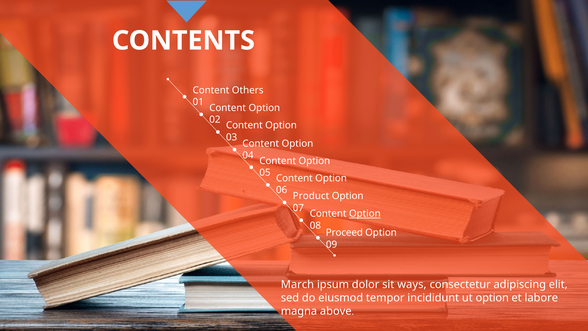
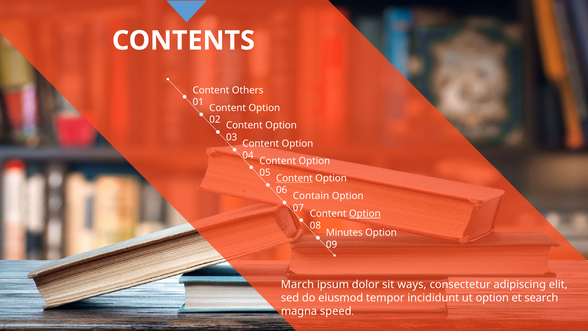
Content underline: none -> present (294, 178)
Product: Product -> Contain (311, 196)
Proceed: Proceed -> Minutes (344, 233)
labore: labore -> search (541, 298)
above: above -> speed (336, 311)
